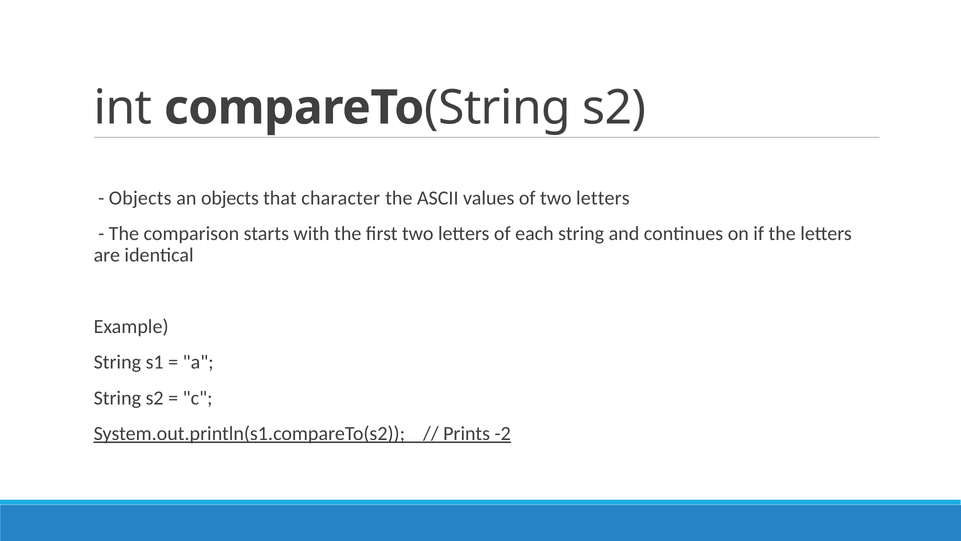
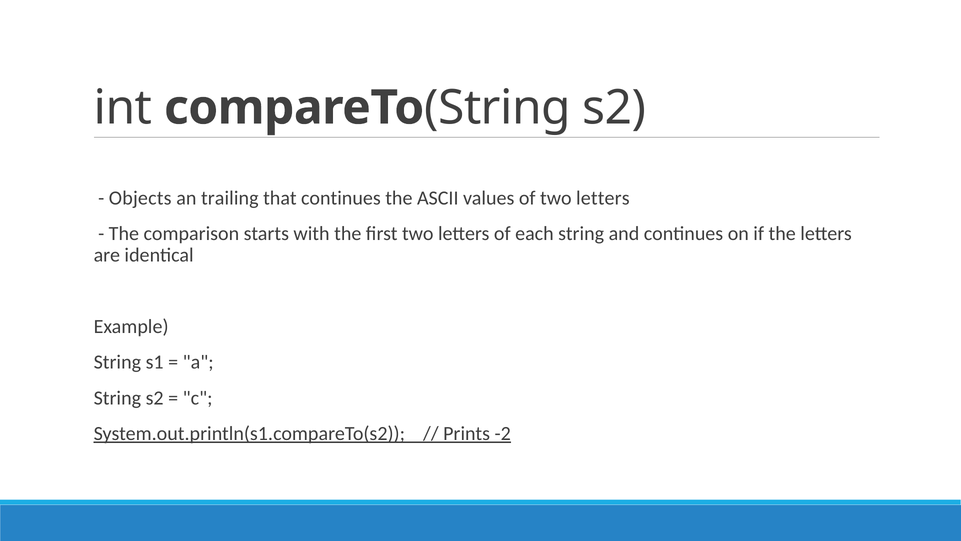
an objects: objects -> trailing (230, 198)
that character: character -> continues (341, 198)
